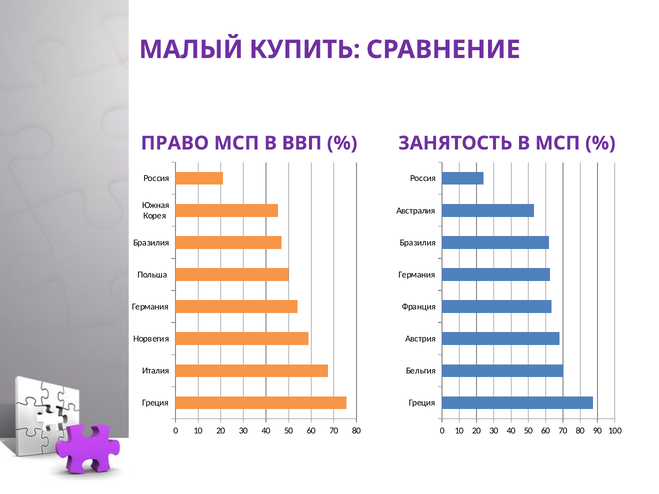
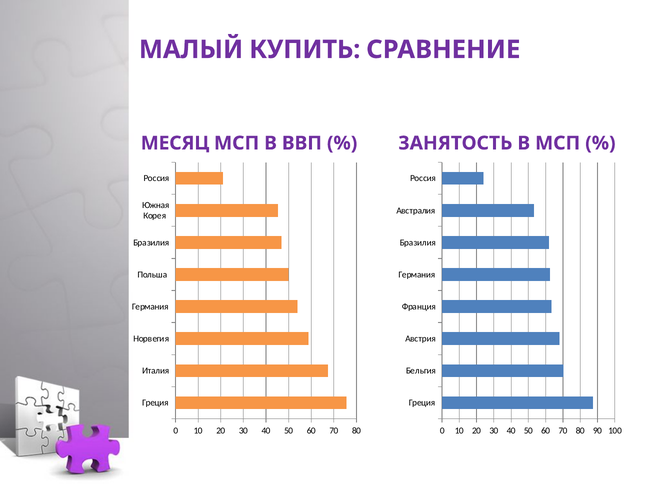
ПРАВО: ПРАВО -> МЕСЯЦ (175, 143)
